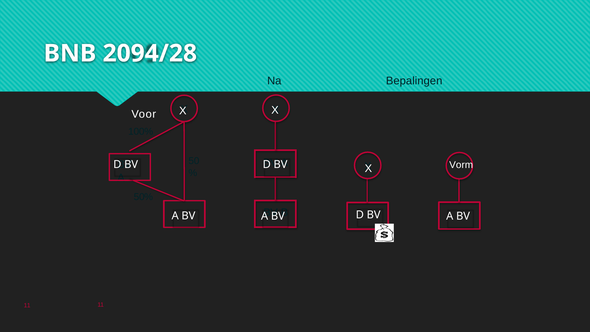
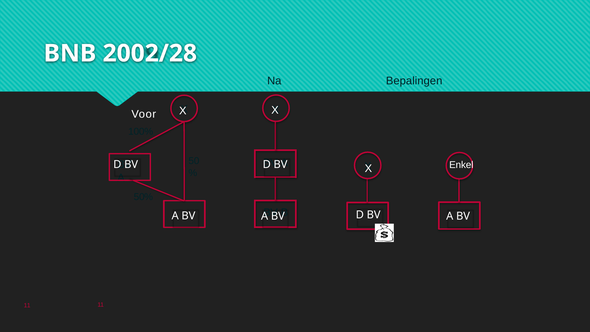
2094/28: 2094/28 -> 2002/28 (150, 53)
Vorm: Vorm -> Enkel (461, 165)
